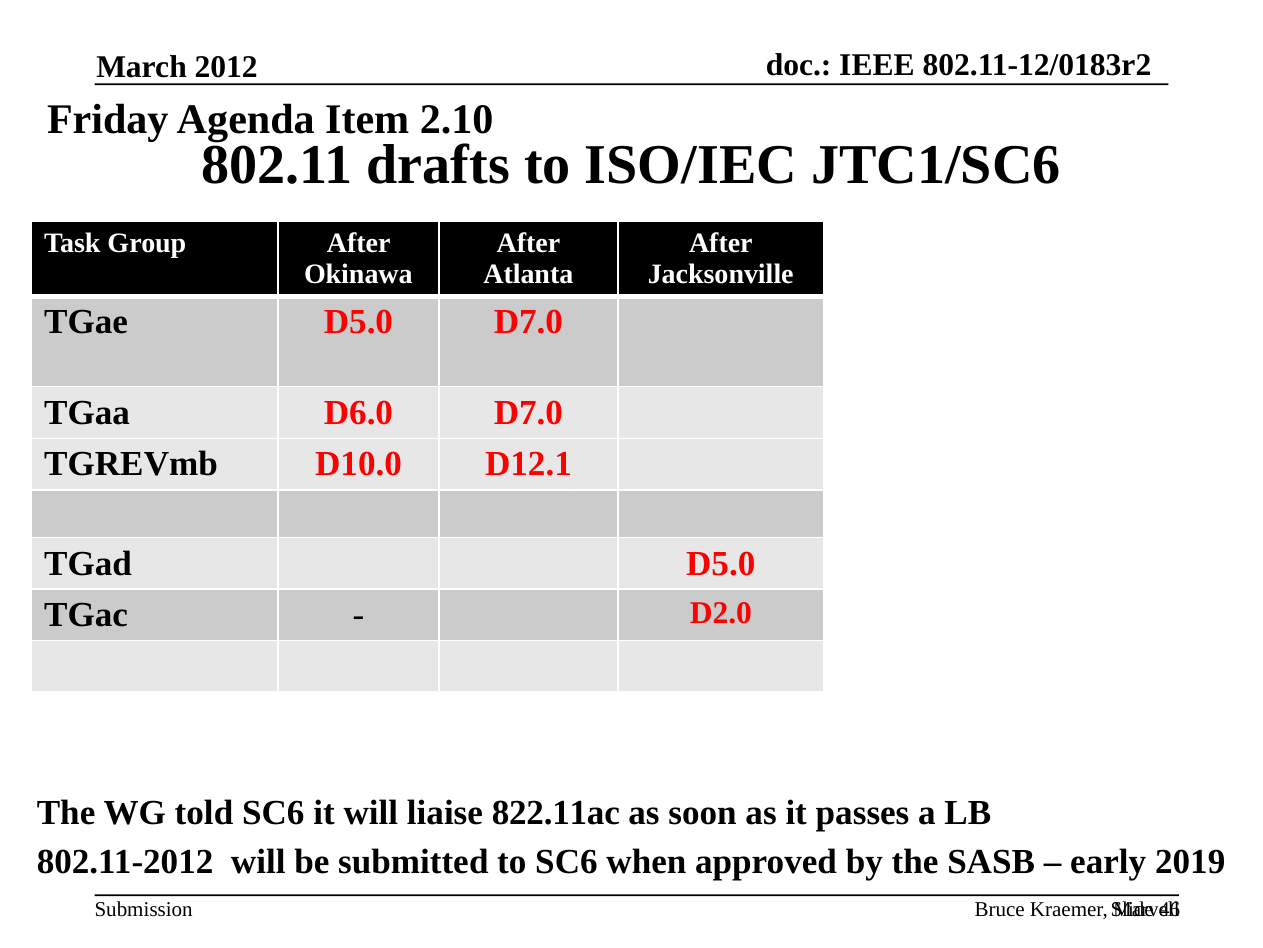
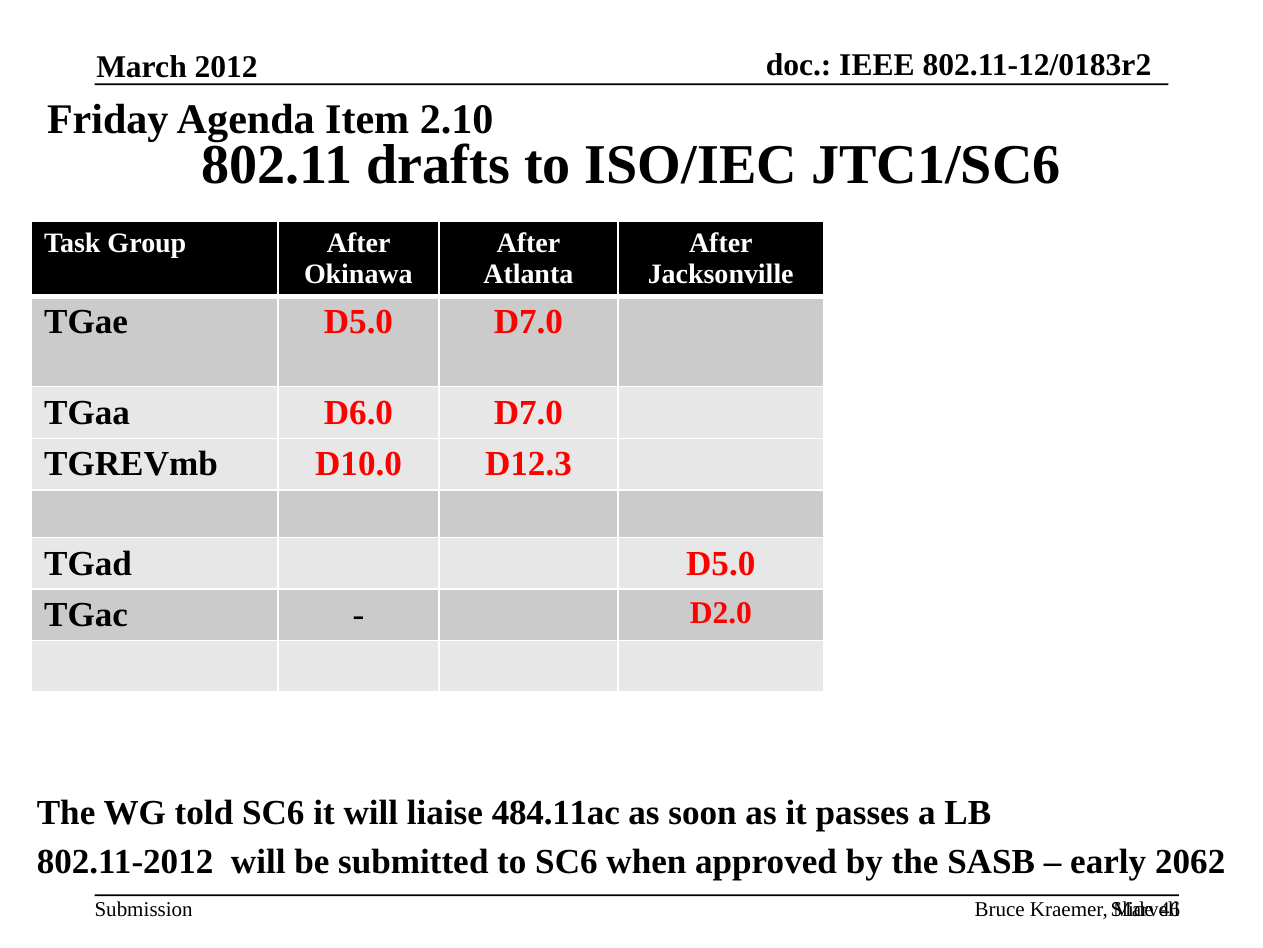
D12.1: D12.1 -> D12.3 (528, 464)
822.11ac: 822.11ac -> 484.11ac (556, 812)
2019: 2019 -> 2062 (1190, 861)
